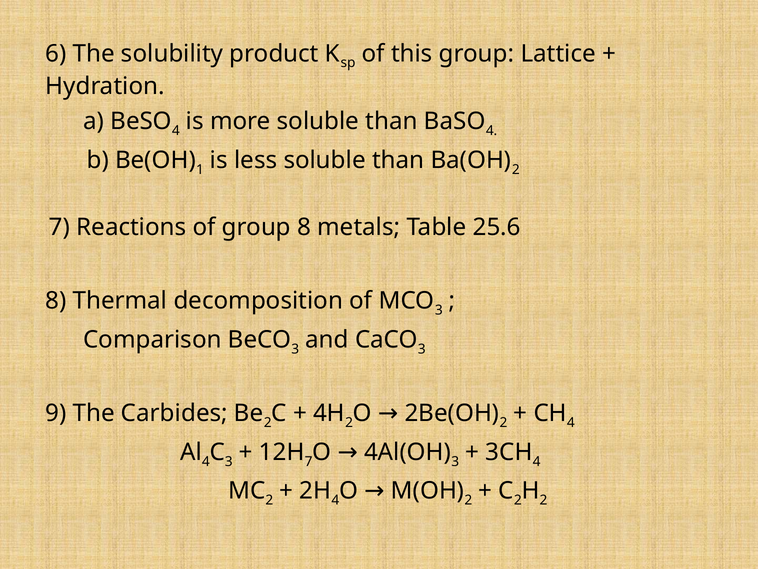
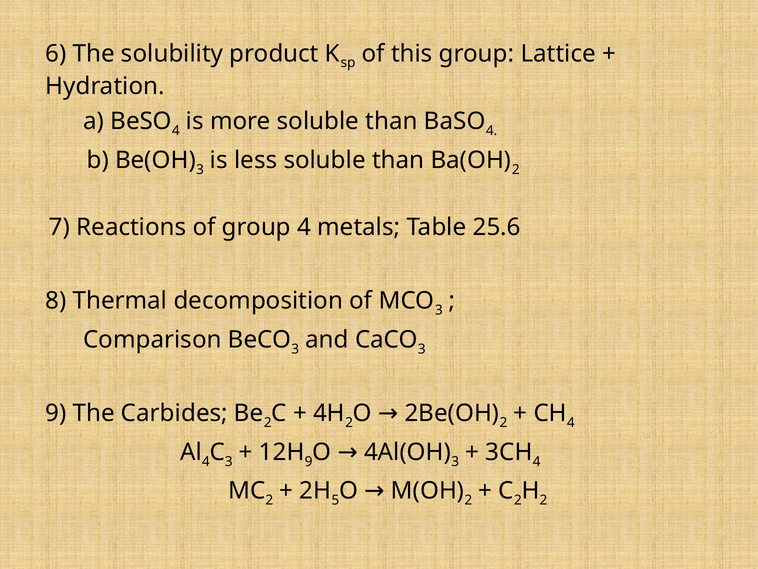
1: 1 -> 3 (200, 169)
group 8: 8 -> 4 (304, 227)
7: 7 -> 9 (309, 461)
4: 4 -> 5 (335, 500)
